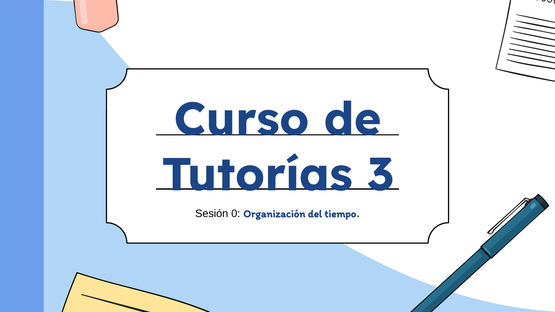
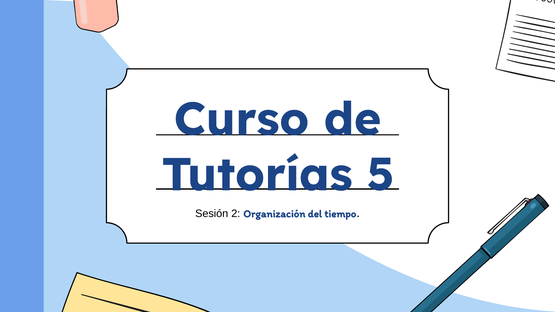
3: 3 -> 5 (380, 175)
0: 0 -> 2 (236, 214)
